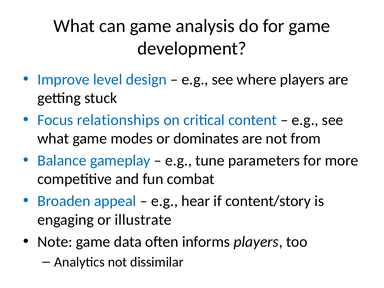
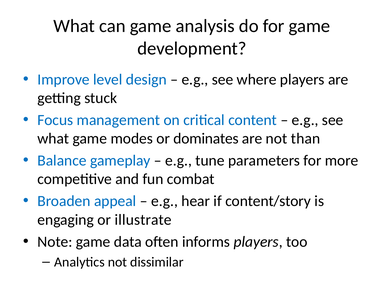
relationships: relationships -> management (118, 120)
from: from -> than (306, 139)
